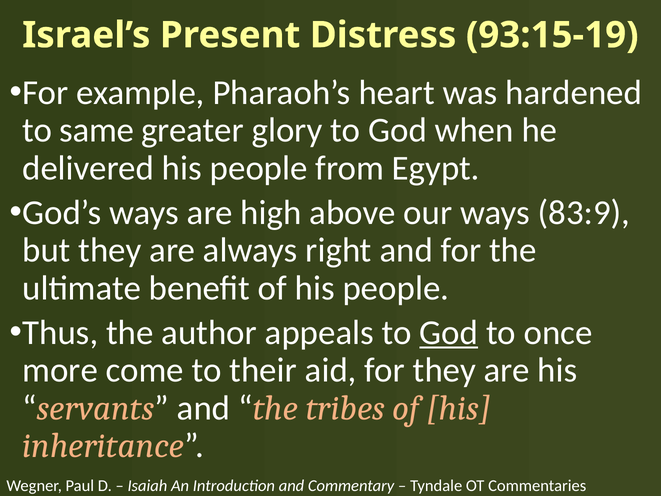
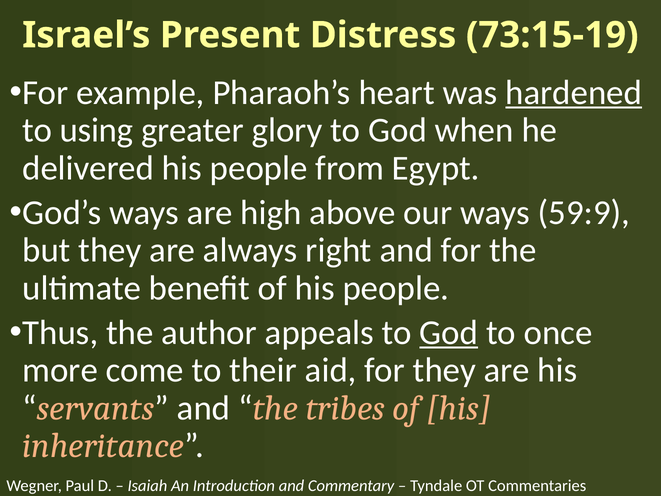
93:15-19: 93:15-19 -> 73:15-19 (552, 35)
hardened underline: none -> present (574, 93)
same: same -> using (97, 130)
83:9: 83:9 -> 59:9 (584, 213)
